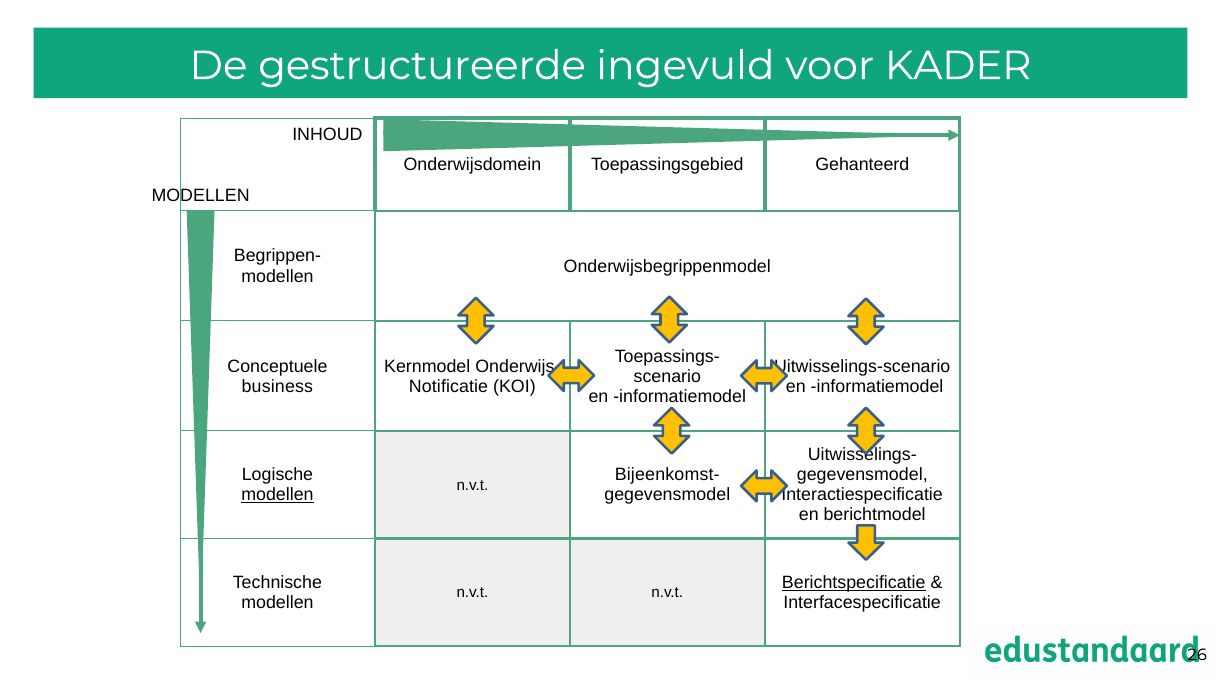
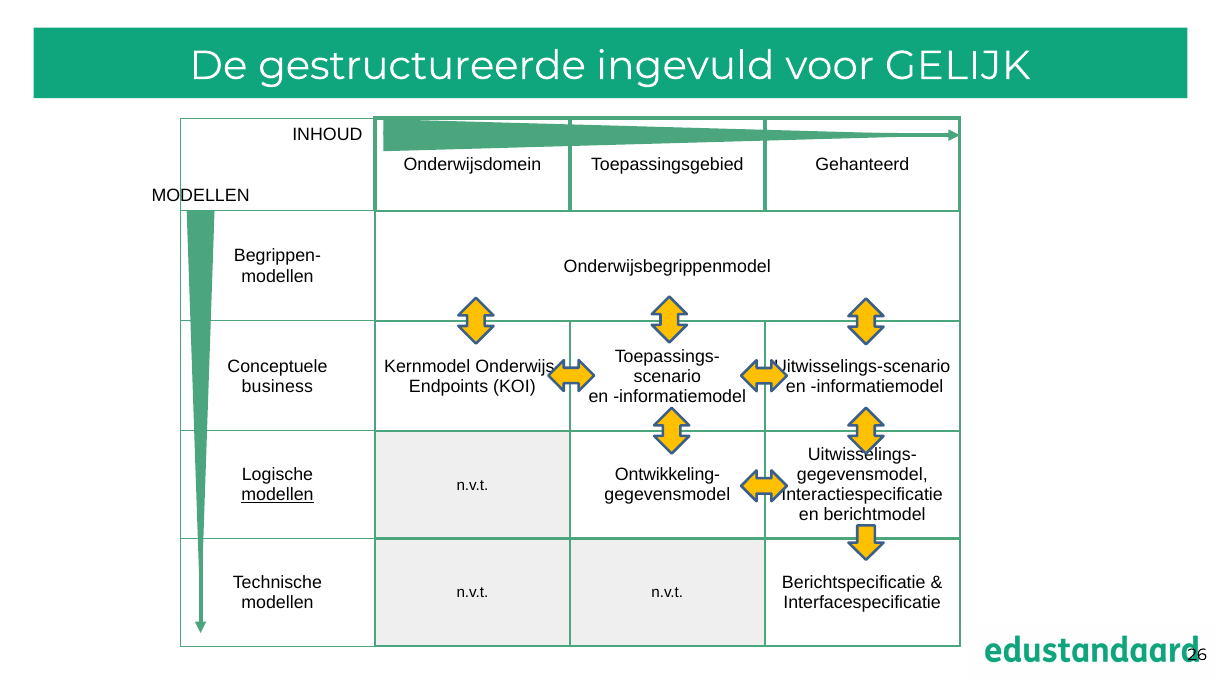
KADER: KADER -> GELIJK (958, 66)
Notificatie: Notificatie -> Endpoints (449, 386)
Bijeenkomst-: Bijeenkomst- -> Ontwikkeling- (667, 475)
Berichtspecificatie underline: present -> none (854, 582)
